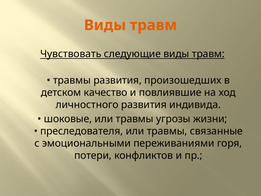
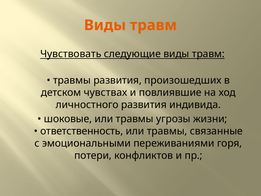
качество: качество -> чувствах (106, 92)
преследователя: преследователя -> ответственность (82, 131)
